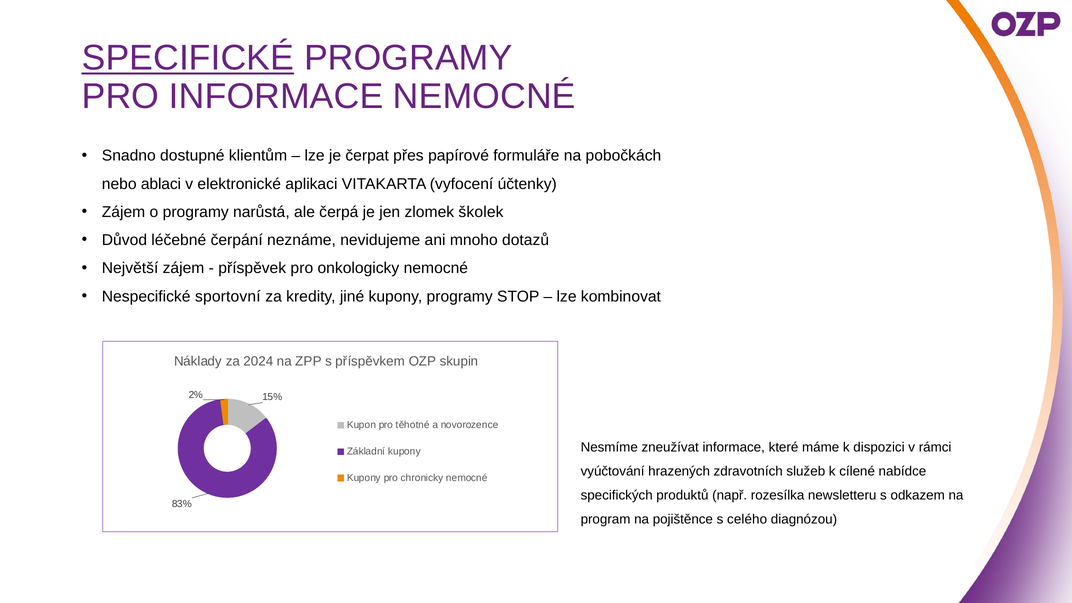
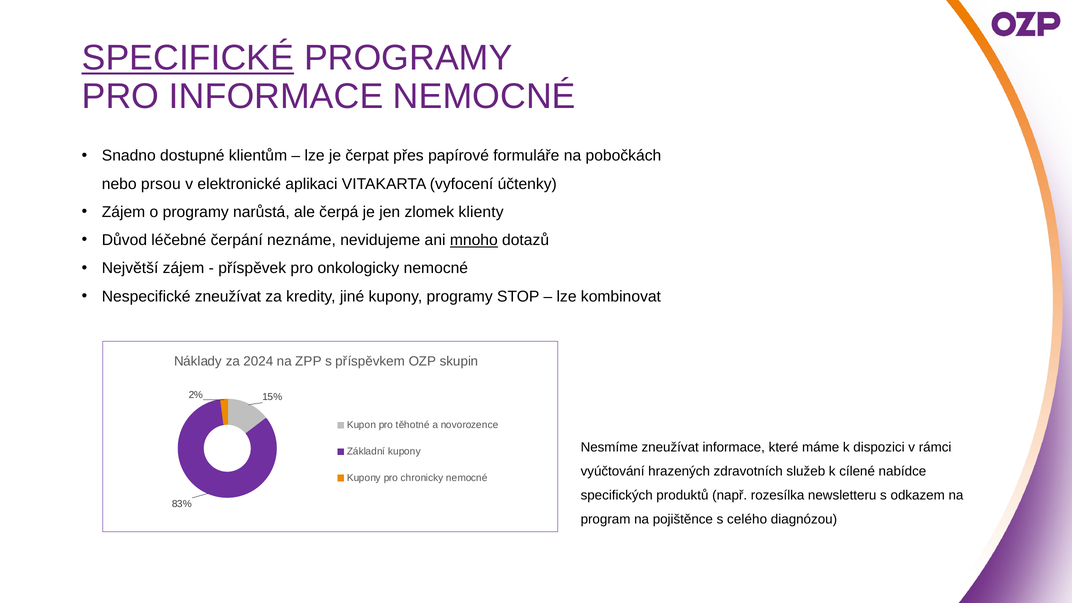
ablaci: ablaci -> prsou (161, 184)
školek: školek -> klienty (481, 212)
mnoho underline: none -> present (474, 240)
Nespecifické sportovní: sportovní -> zneužívat (228, 296)
